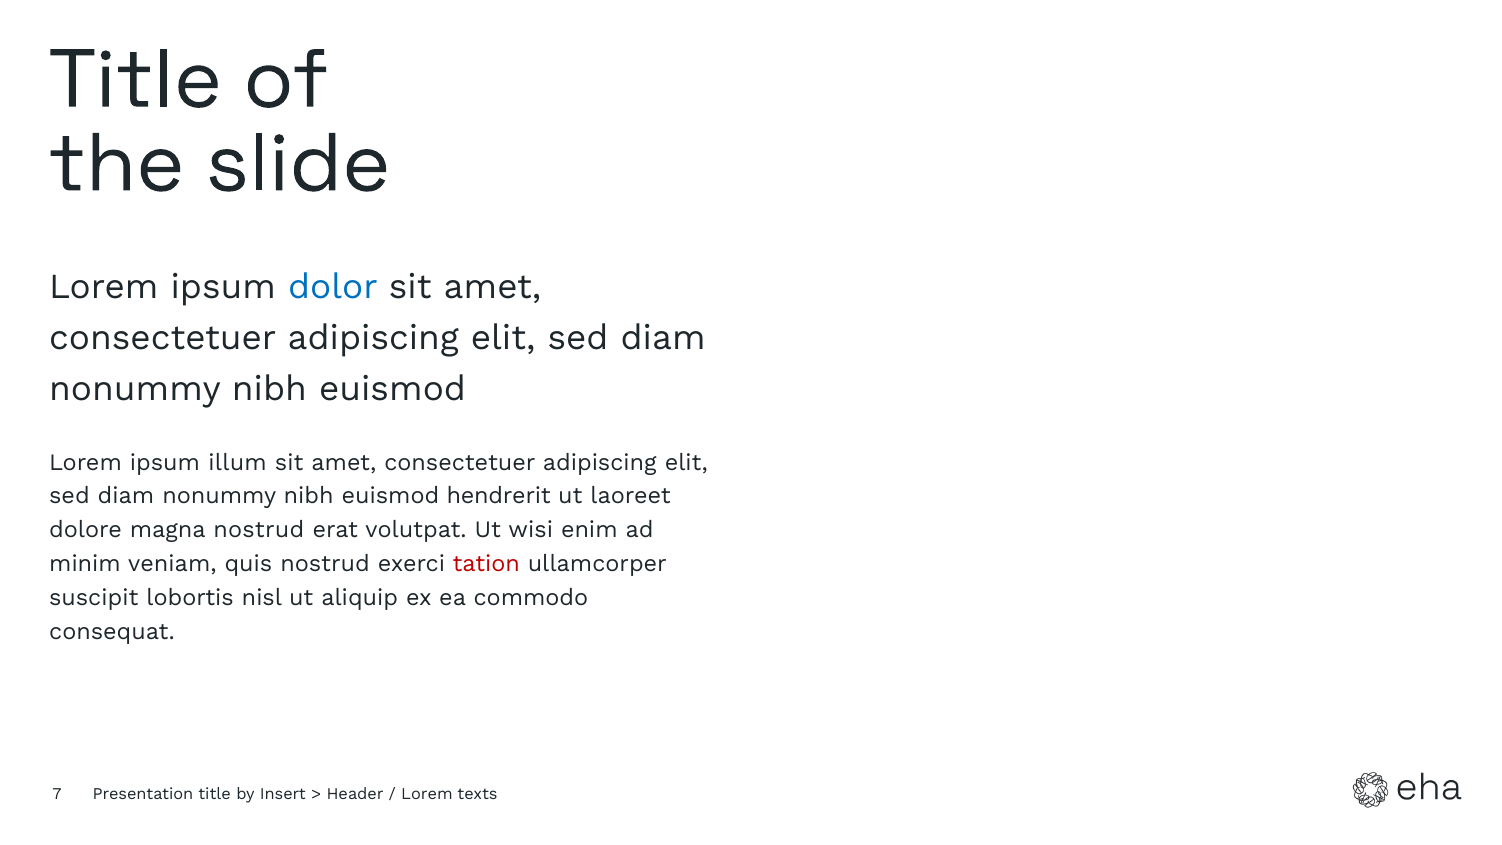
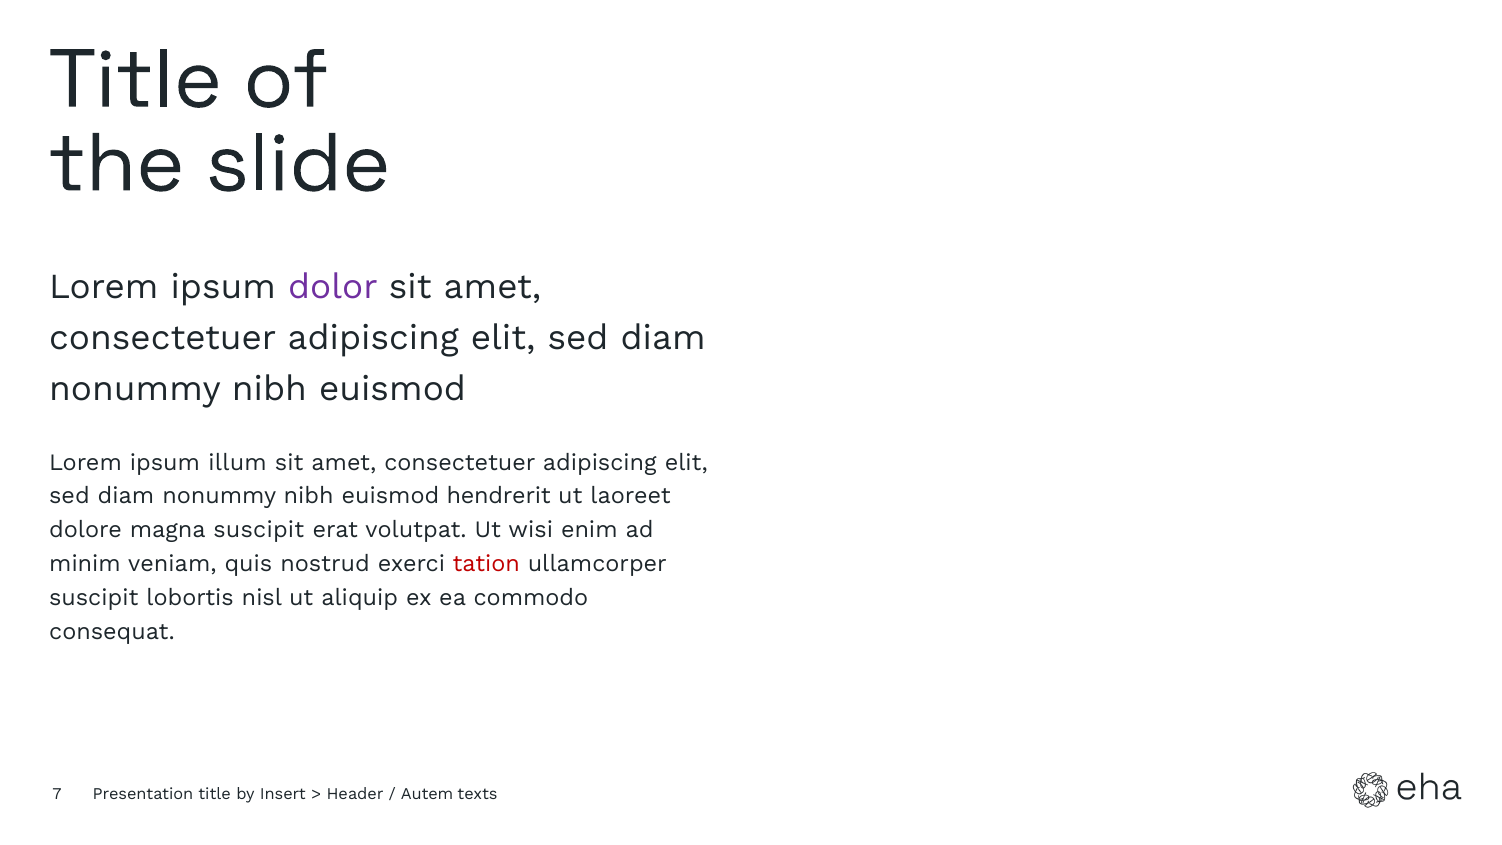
dolor colour: blue -> purple (333, 287)
magna nostrud: nostrud -> suscipit (259, 530)
Lorem: Lorem -> Autem (427, 794)
